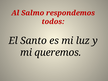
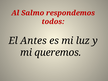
Santo: Santo -> Antes (34, 41)
